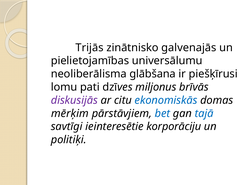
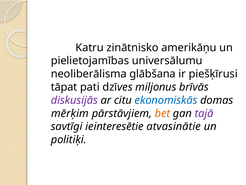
Trijās: Trijās -> Katru (90, 47)
galvenajās: galvenajās -> amerikāņu (189, 47)
lomu: lomu -> tāpat (64, 87)
bet colour: blue -> orange (162, 113)
tajā colour: blue -> purple (204, 113)
korporāciju: korporāciju -> atvasinātie (174, 126)
